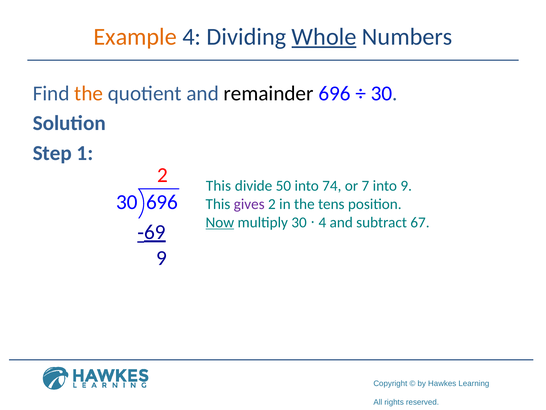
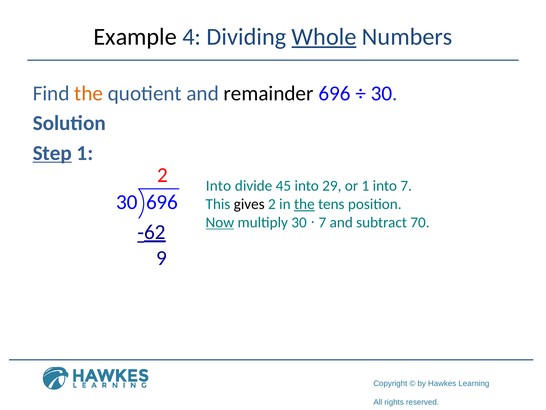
Example colour: orange -> black (135, 37)
Step underline: none -> present (52, 153)
This: This -> Into (218, 186)
50: 50 -> 45 (283, 186)
74: 74 -> 29 (332, 186)
or 7: 7 -> 1 (365, 186)
into 9: 9 -> 7 (406, 186)
gives colour: purple -> black (249, 204)
the underline: none -> present (304, 204)
30 4: 4 -> 7 (322, 222)
67: 67 -> 70 (420, 222)
69: 69 -> 62 (155, 232)
